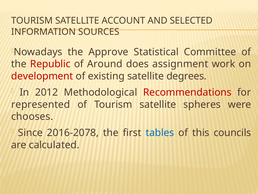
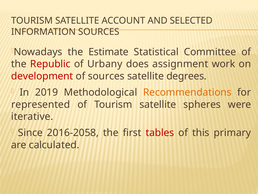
Approve: Approve -> Estimate (109, 52)
Around: Around -> Urbany (105, 64)
of existing: existing -> sources (106, 76)
2012: 2012 -> 2019 (47, 92)
Recommendations colour: red -> orange (187, 92)
chooses: chooses -> iterative (32, 116)
2016-2078: 2016-2078 -> 2016-2058 (73, 132)
tables colour: blue -> red (160, 132)
councils: councils -> primary (232, 132)
